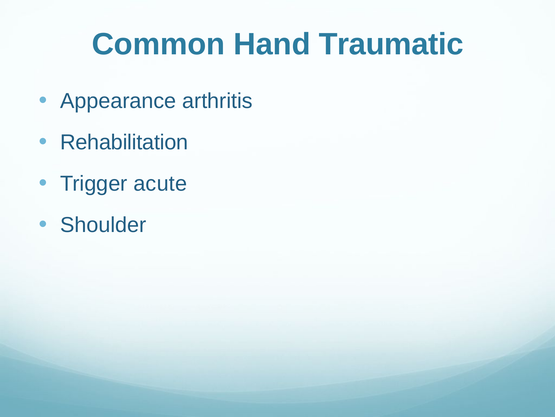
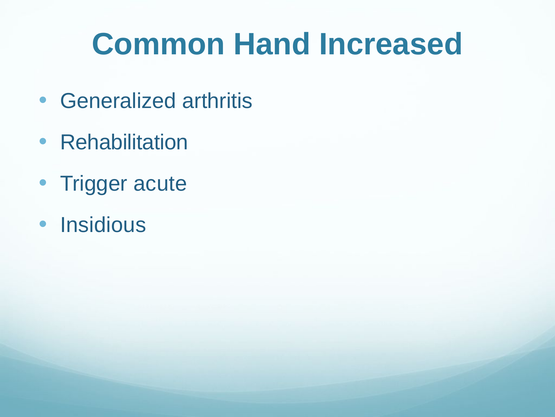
Traumatic: Traumatic -> Increased (391, 44)
Appearance: Appearance -> Generalized (118, 101)
Shoulder: Shoulder -> Insidious (103, 225)
